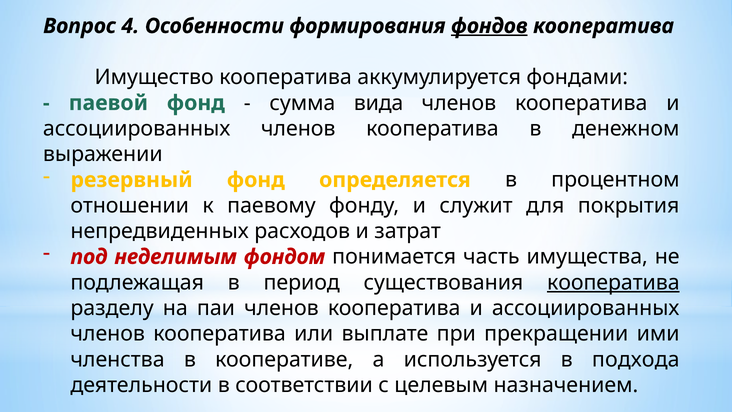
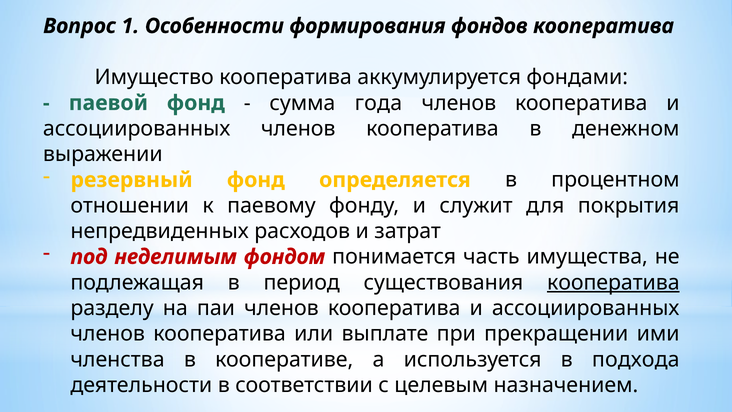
4: 4 -> 1 (130, 26)
фондов underline: present -> none (489, 26)
вида: вида -> года (378, 103)
